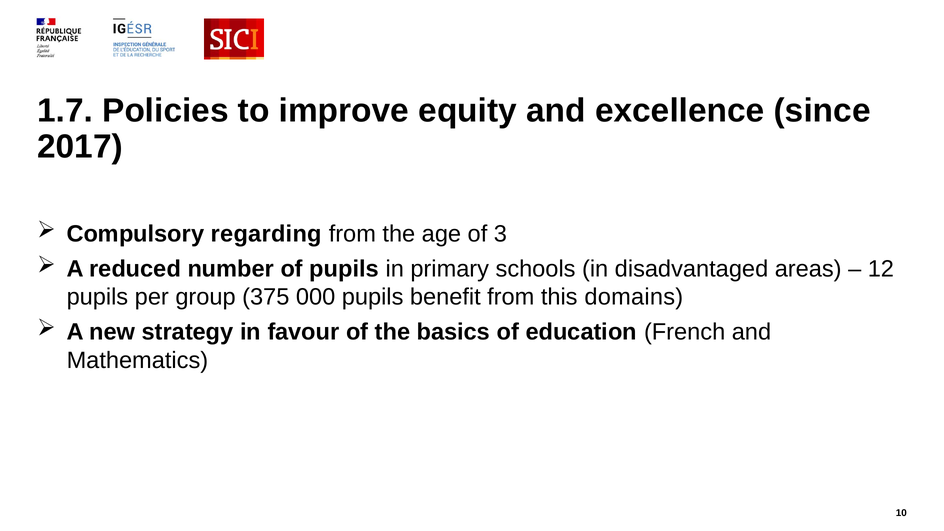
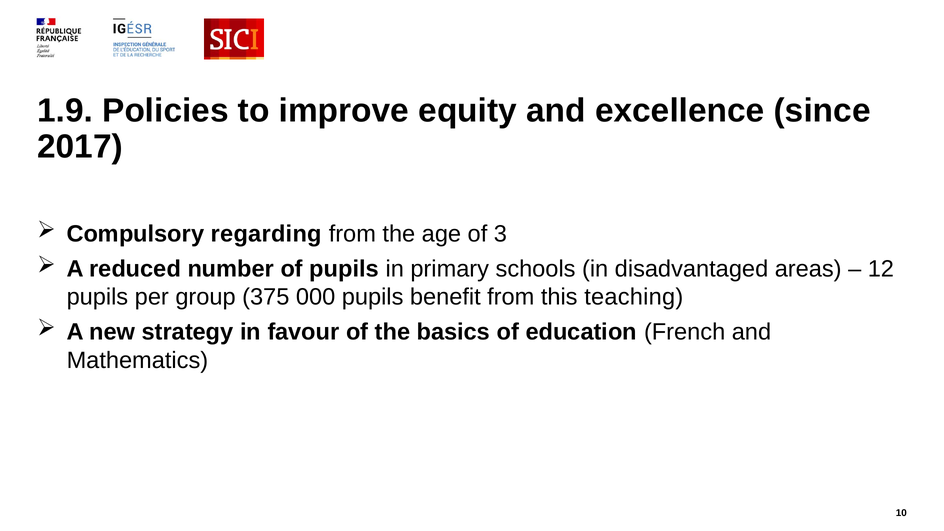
1.7: 1.7 -> 1.9 (65, 111)
domains: domains -> teaching (634, 297)
